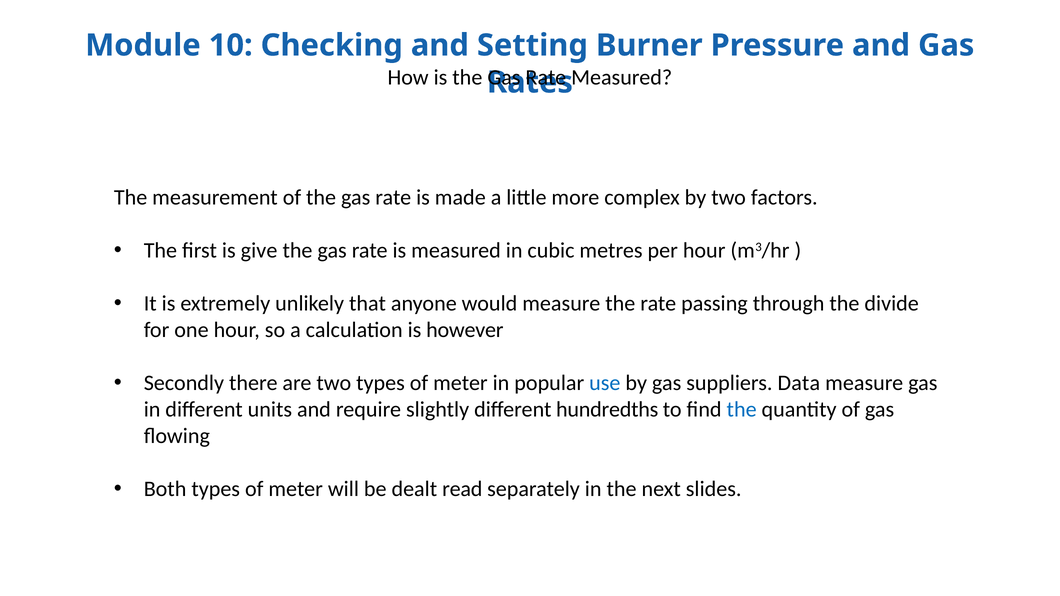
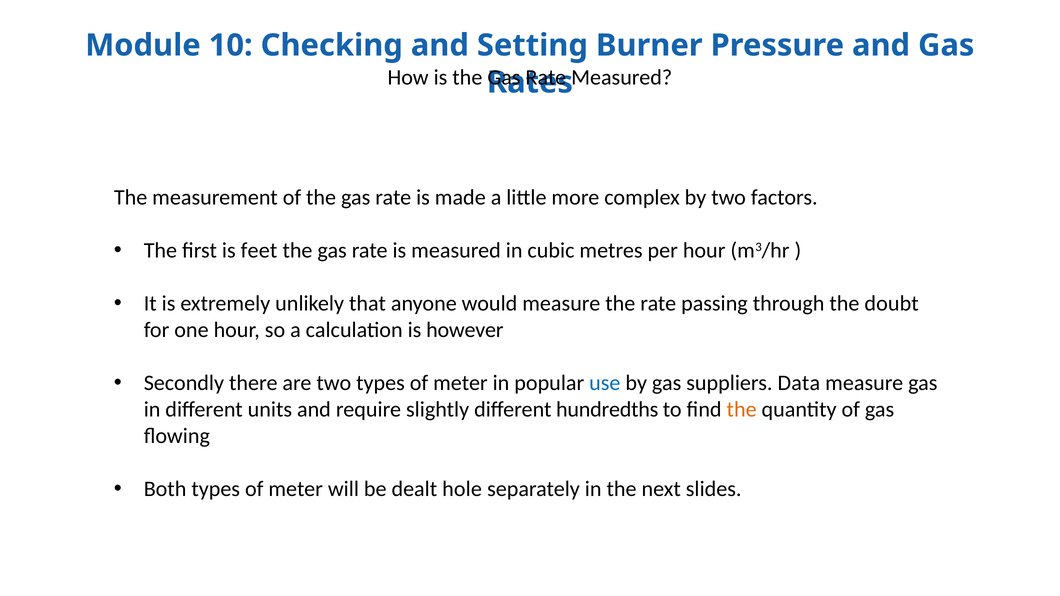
give: give -> feet (259, 251)
divide: divide -> doubt (892, 304)
the colour: blue -> orange (742, 410)
read: read -> hole (462, 489)
